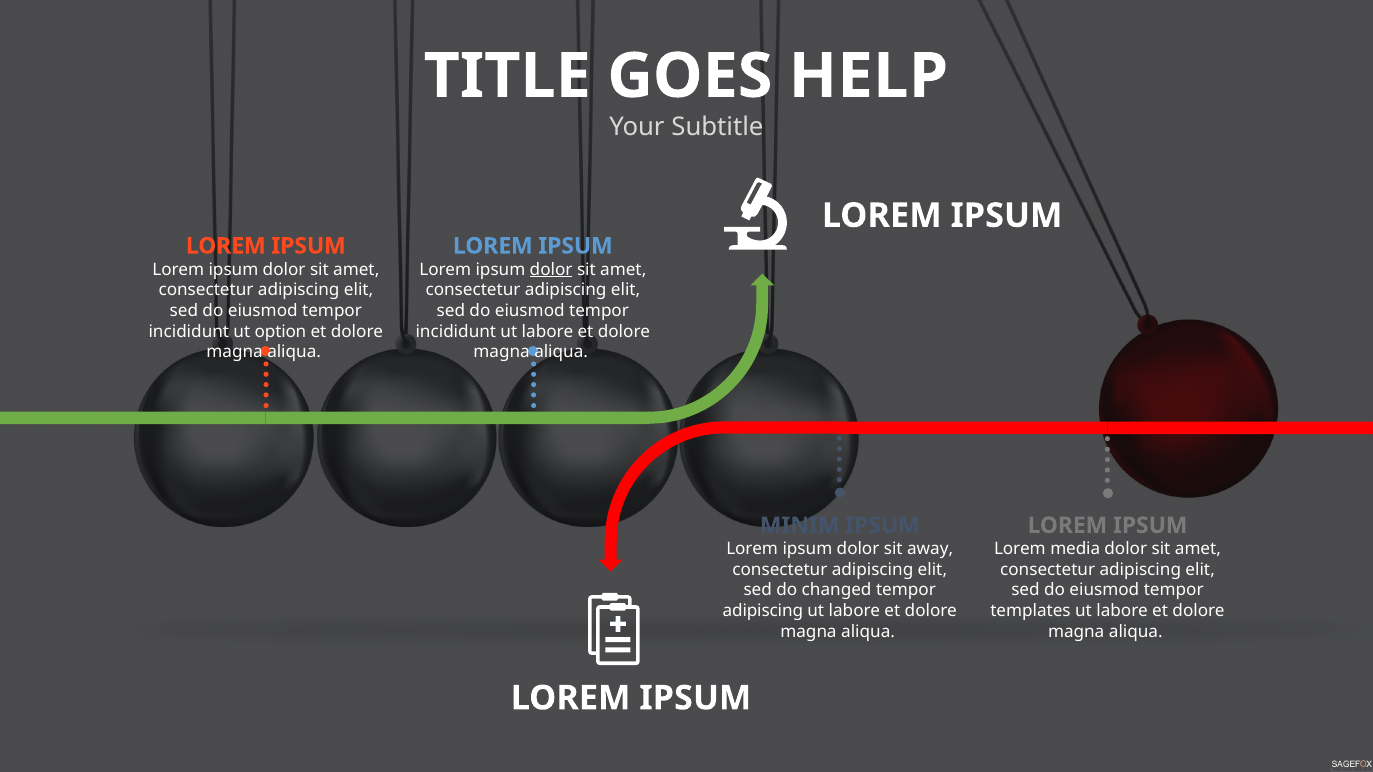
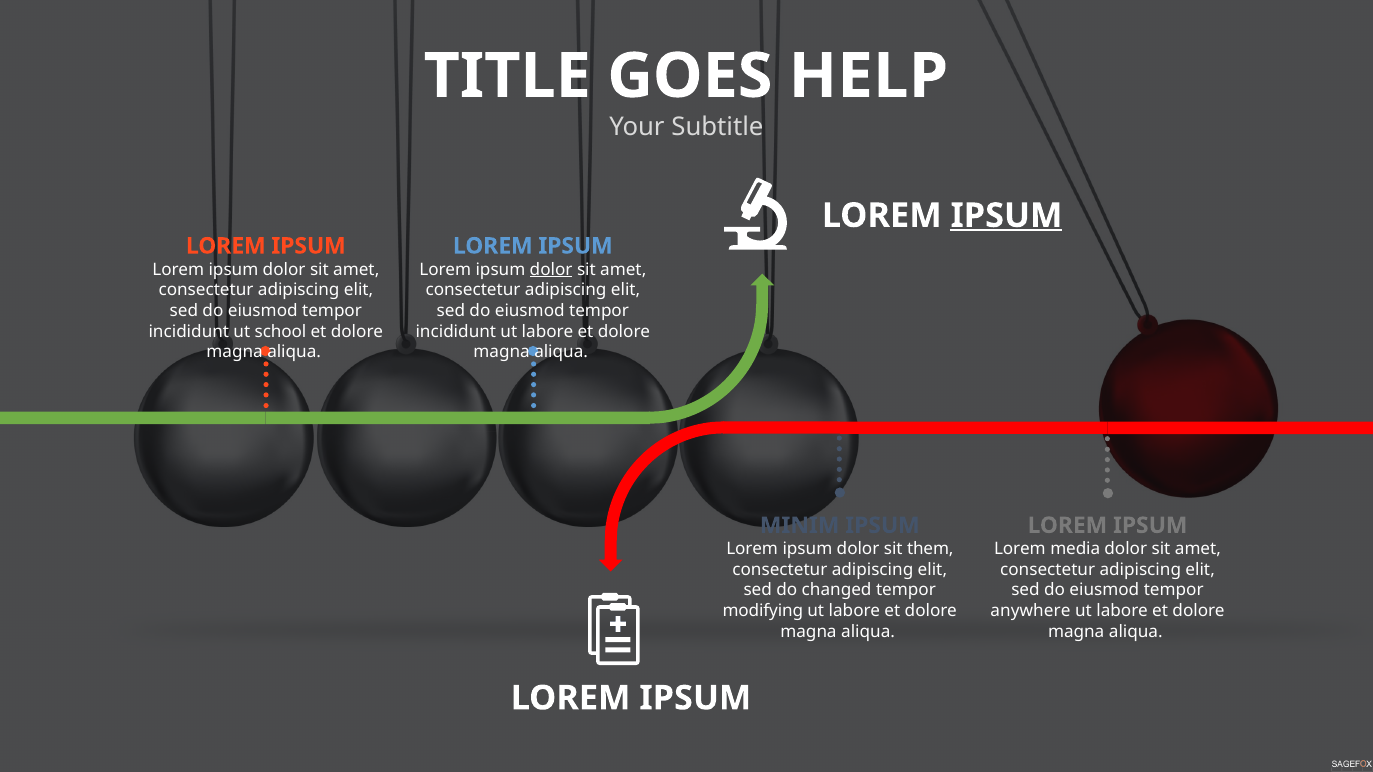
IPSUM underline: none -> present (1006, 216)
option: option -> school (280, 331)
away: away -> them (930, 549)
adipiscing: adipiscing -> modifying (763, 611)
templates: templates -> anywhere (1030, 611)
